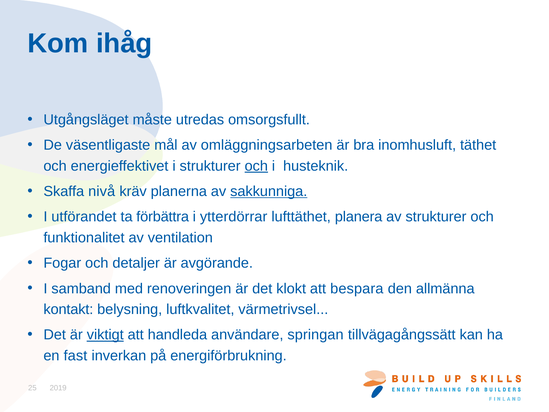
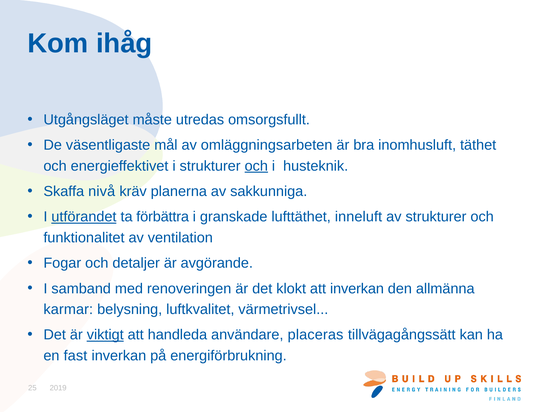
sakkunniga underline: present -> none (269, 191)
utförandet underline: none -> present (84, 217)
ytterdörrar: ytterdörrar -> granskade (234, 217)
planera: planera -> inneluft (358, 217)
att bespara: bespara -> inverkan (357, 288)
kontakt: kontakt -> karmar (68, 309)
springan: springan -> placeras (316, 335)
